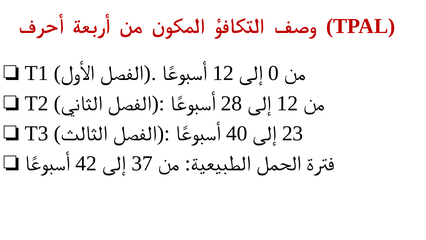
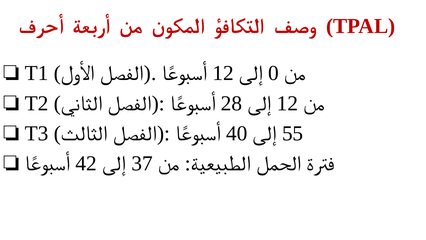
23: 23 -> 55 (293, 133)
